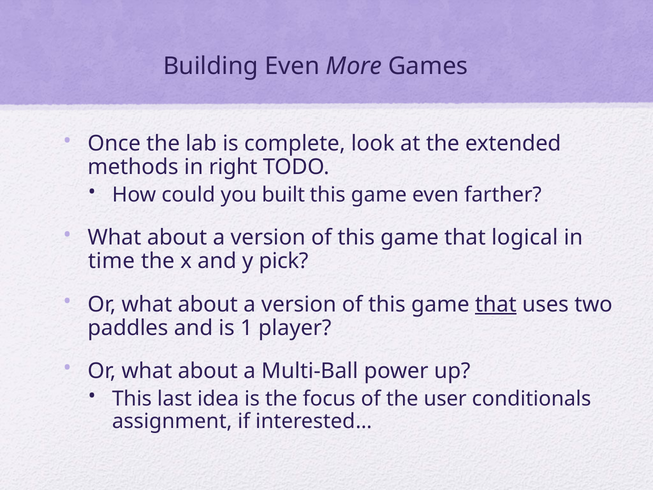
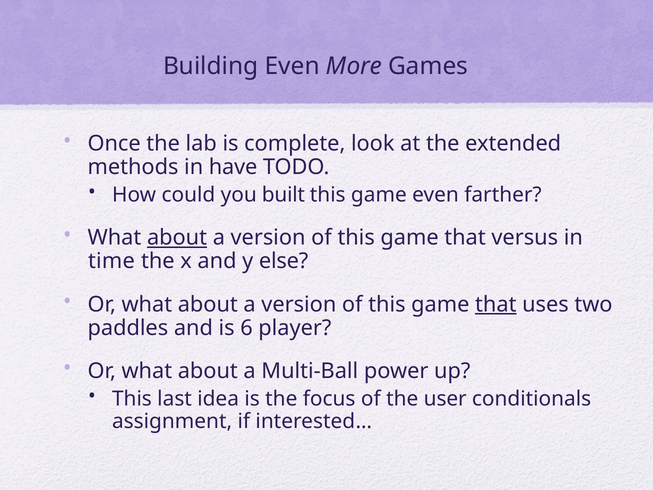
right: right -> have (233, 167)
about underline: none -> present (177, 238)
logical: logical -> versus (525, 238)
pick: pick -> else (284, 261)
1: 1 -> 6 (246, 328)
